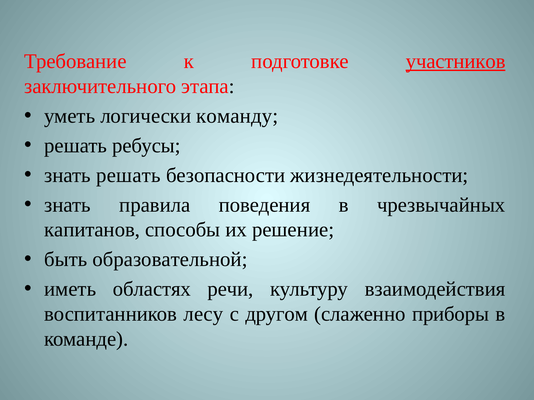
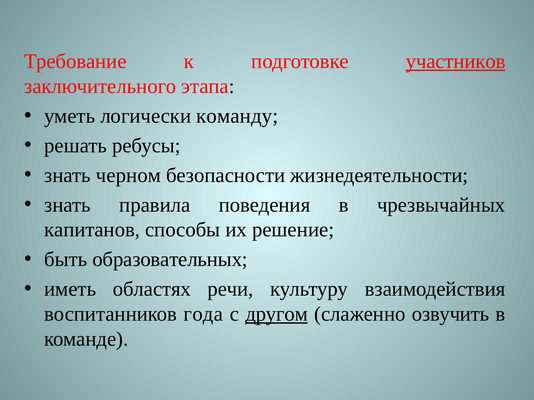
знать решать: решать -> черном (128, 175)
образовательной: образовательной -> образовательных (170, 260)
лесу: лесу -> года (203, 314)
другом underline: none -> present (277, 314)
приборы: приборы -> озвучить (451, 314)
